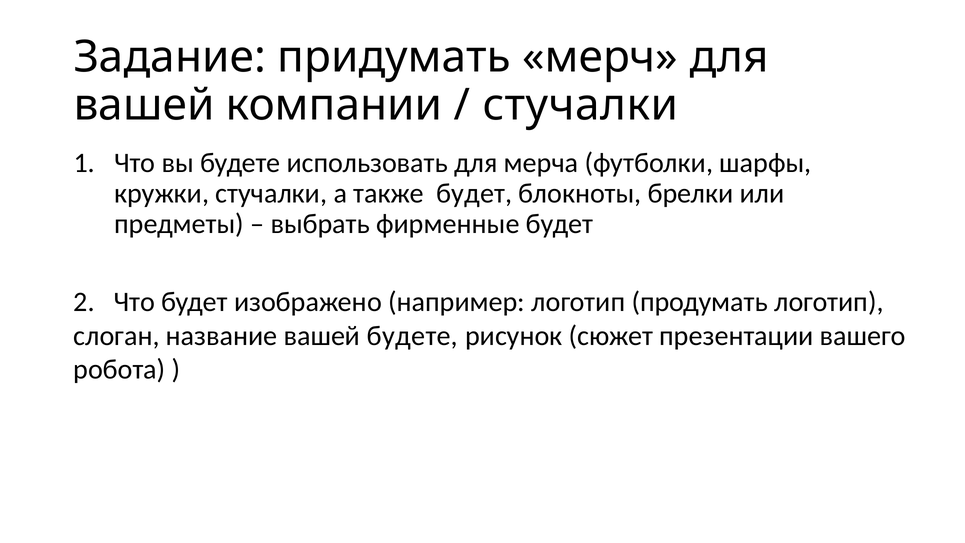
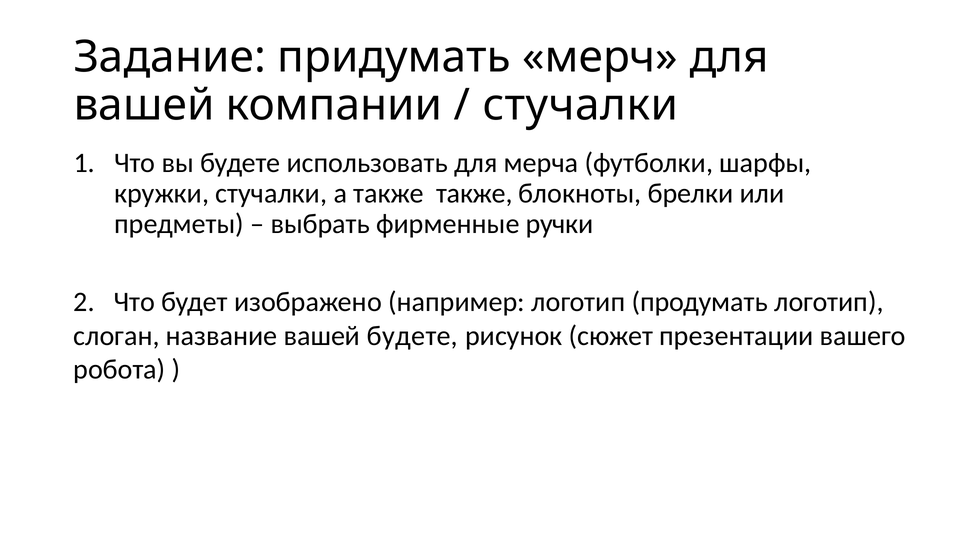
также будет: будет -> также (474, 193)
фирменные будет: будет -> ручки (559, 224)
